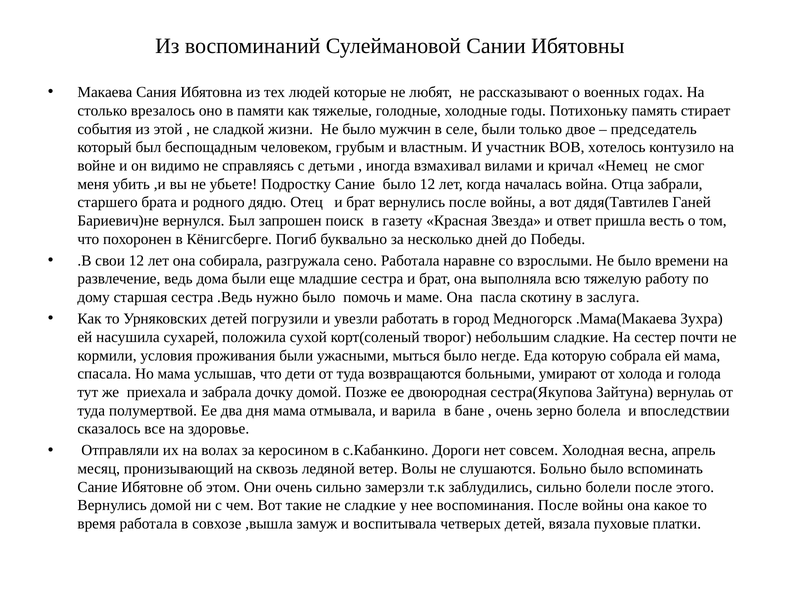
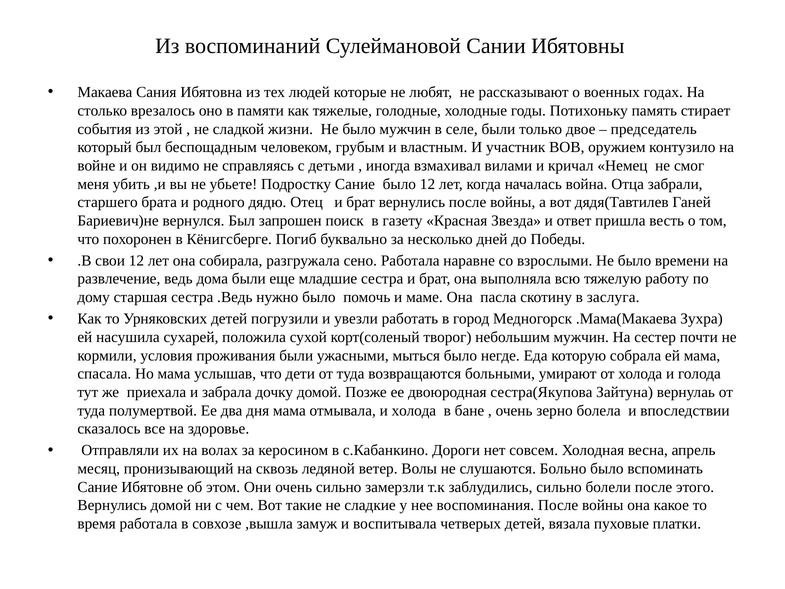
хотелось: хотелось -> оружием (617, 147)
небольшим сладкие: сладкие -> мужчин (581, 337)
и варила: варила -> холода (414, 410)
